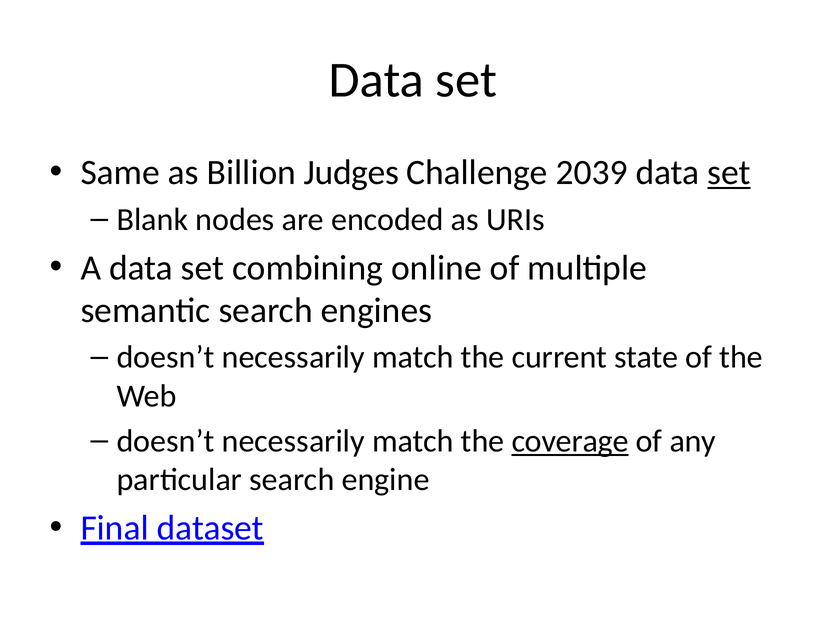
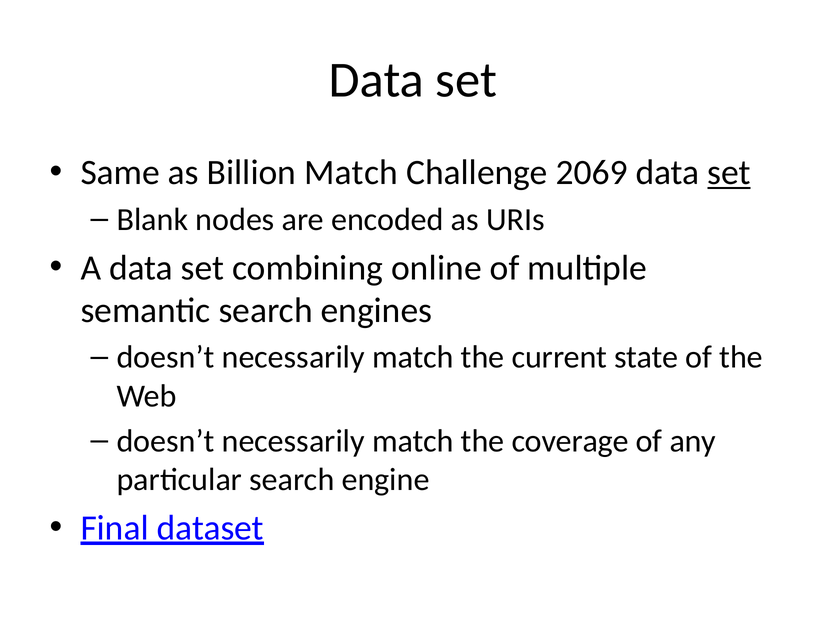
Billion Judges: Judges -> Match (351, 173)
2039: 2039 -> 2069 (592, 173)
coverage underline: present -> none (570, 441)
